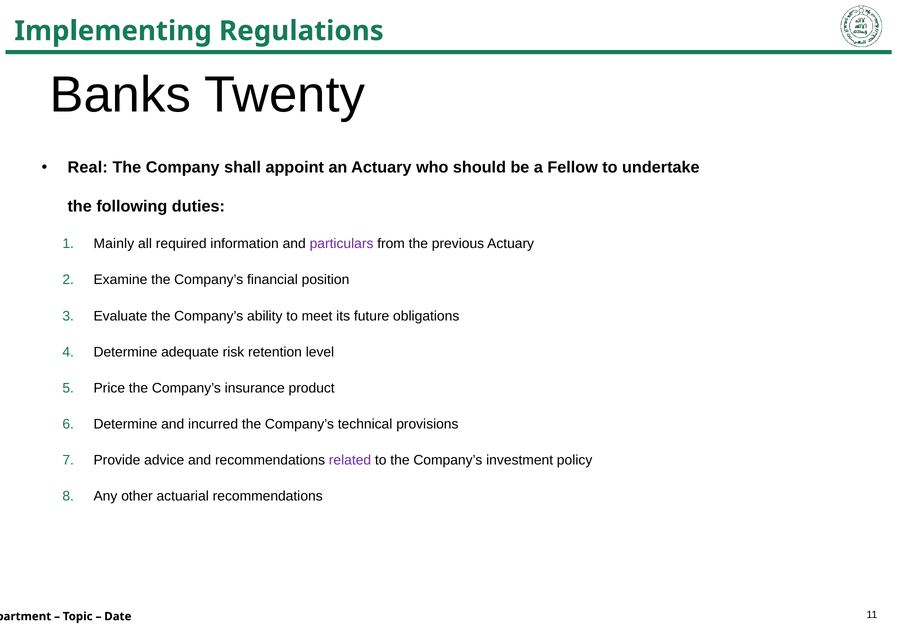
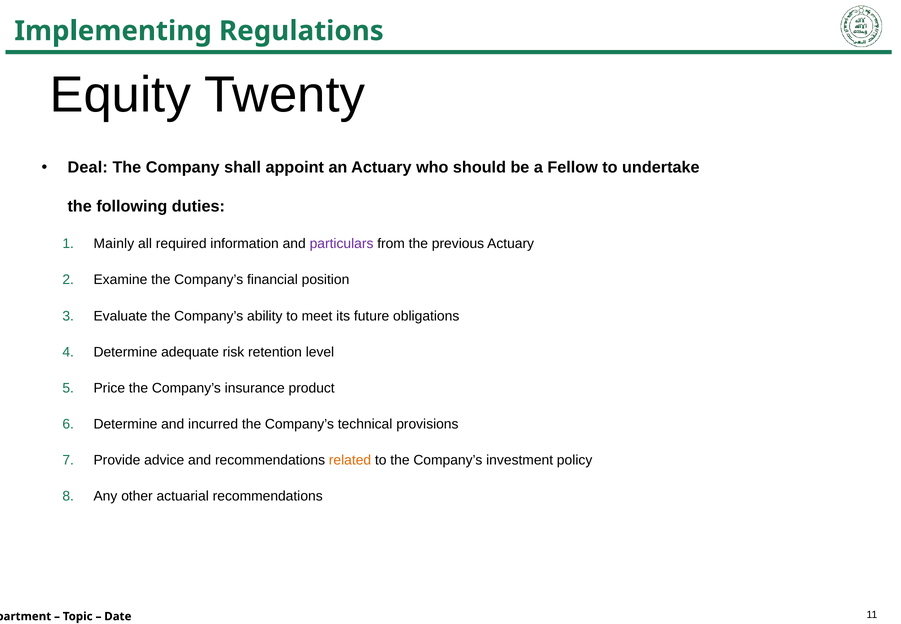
Banks: Banks -> Equity (120, 95)
Real: Real -> Deal (88, 168)
related colour: purple -> orange (350, 460)
